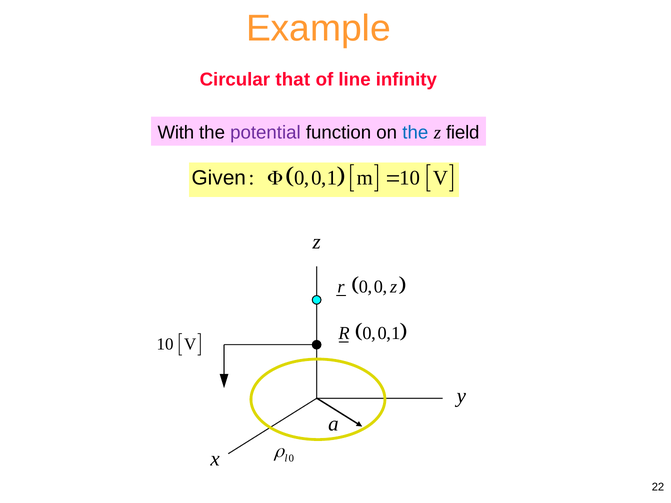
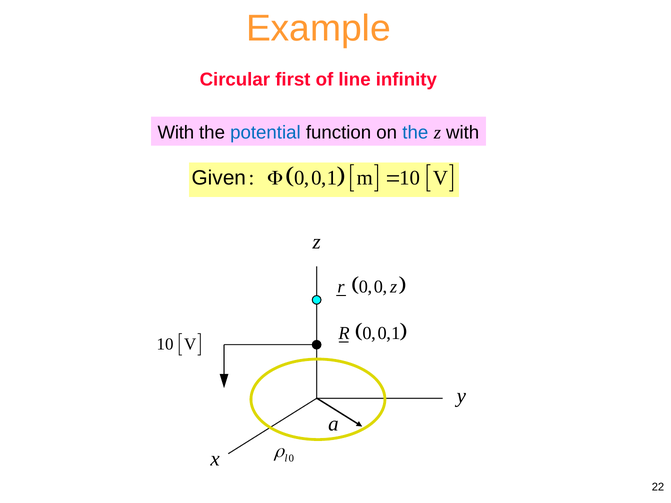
that: that -> first (293, 79)
potential colour: purple -> blue (265, 133)
z field: field -> with (463, 133)
